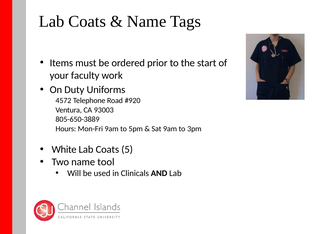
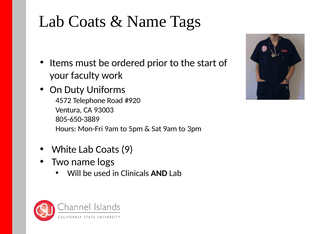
5: 5 -> 9 (127, 149)
tool: tool -> logs (106, 162)
